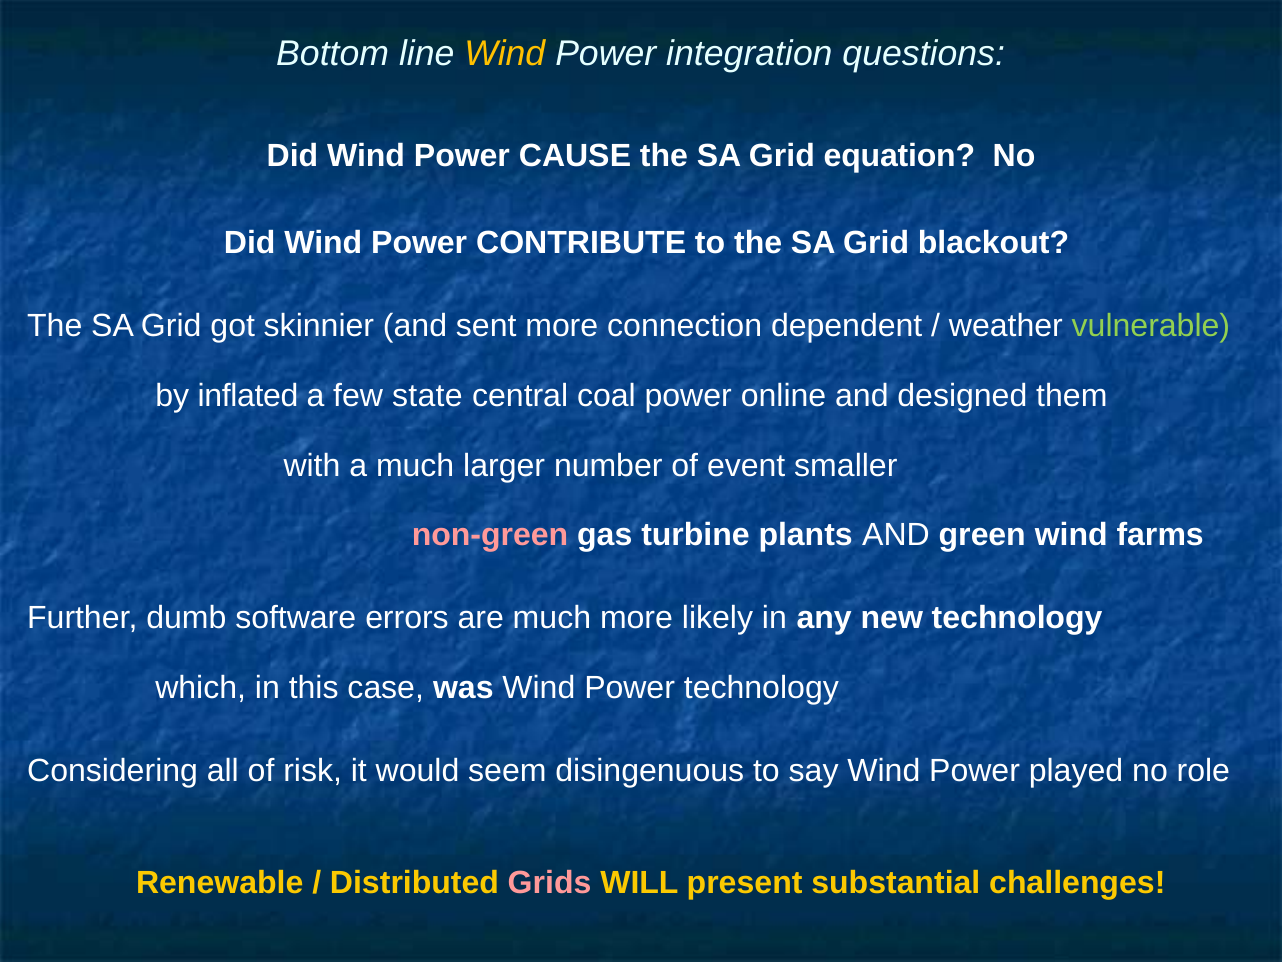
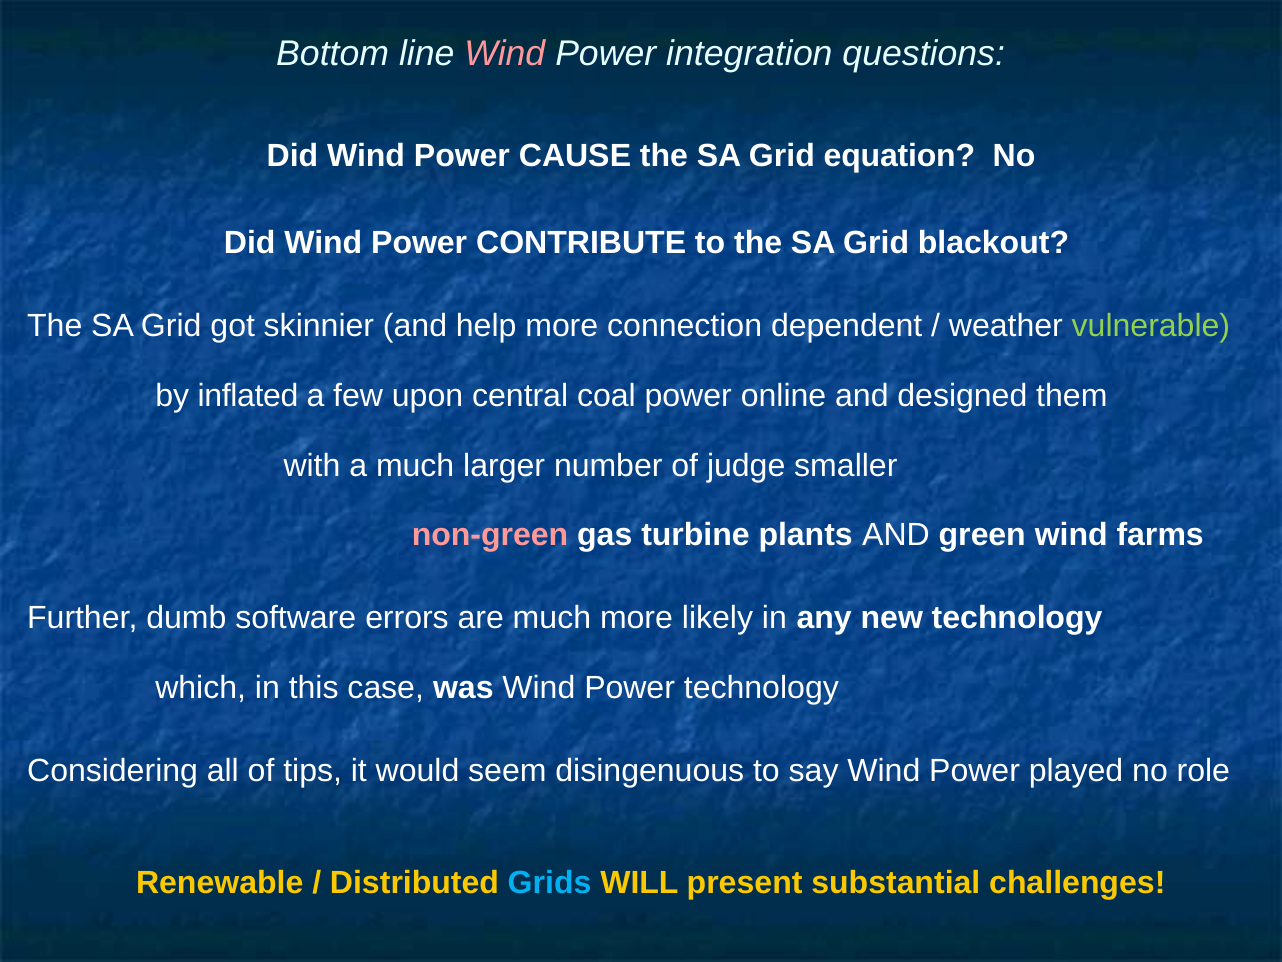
Wind colour: yellow -> pink (505, 54)
sent: sent -> help (486, 326)
state: state -> upon (428, 396)
event: event -> judge (746, 465)
risk: risk -> tips (313, 770)
Grids colour: pink -> light blue (550, 883)
